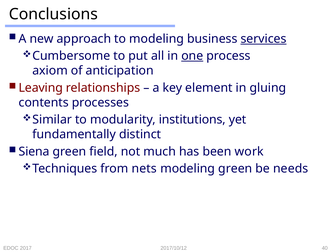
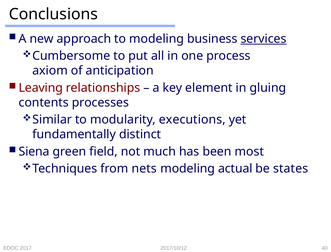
one underline: present -> none (192, 56)
institutions: institutions -> executions (192, 120)
work: work -> most (249, 152)
modeling green: green -> actual (235, 169)
needs: needs -> states (291, 169)
